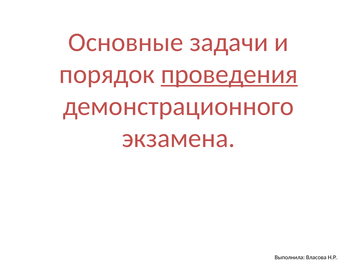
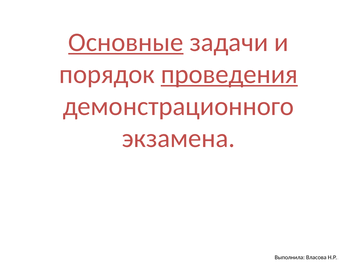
Основные underline: none -> present (126, 42)
